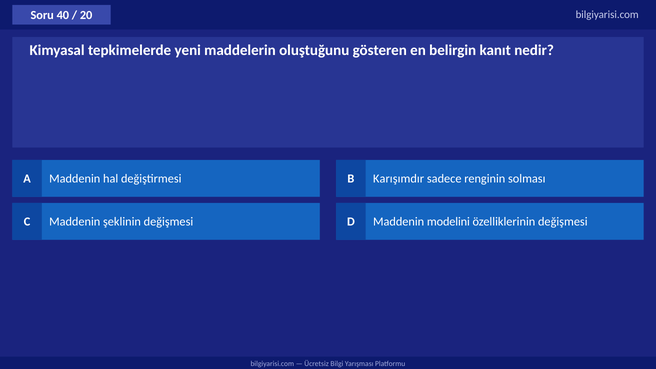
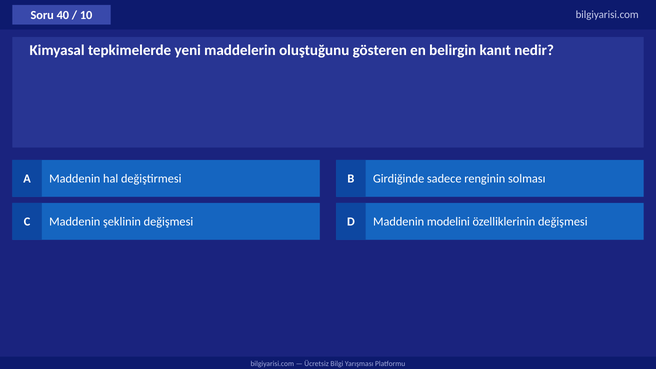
20: 20 -> 10 (86, 15)
Karışımdır: Karışımdır -> Girdiğinde (399, 179)
